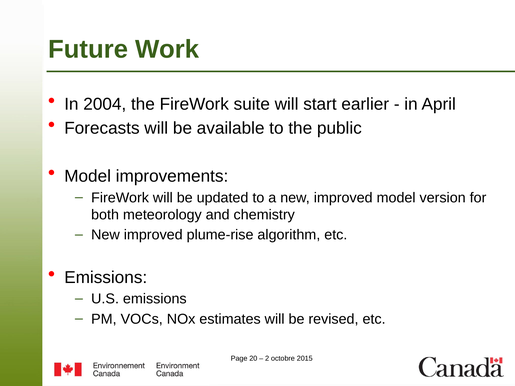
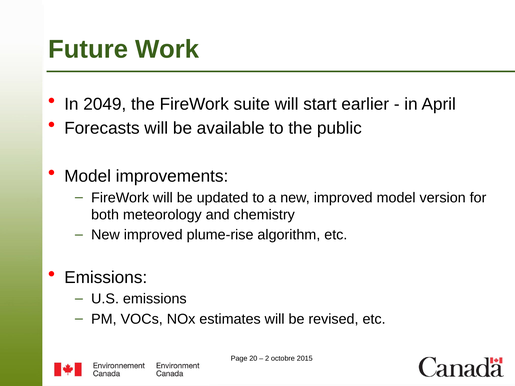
2004: 2004 -> 2049 (105, 104)
